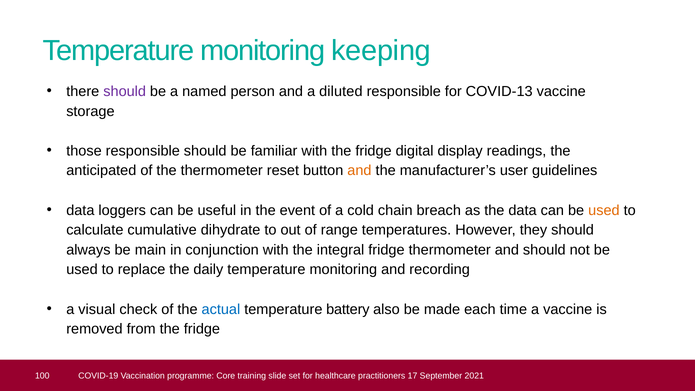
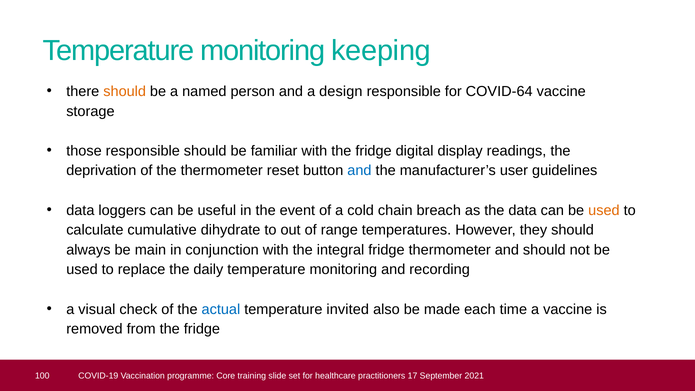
should colour: purple -> orange (125, 91)
diluted: diluted -> design (341, 91)
COVID-13: COVID-13 -> COVID-64 (499, 91)
anticipated: anticipated -> deprivation (101, 171)
and colour: orange -> blue (359, 171)
battery: battery -> invited (348, 309)
